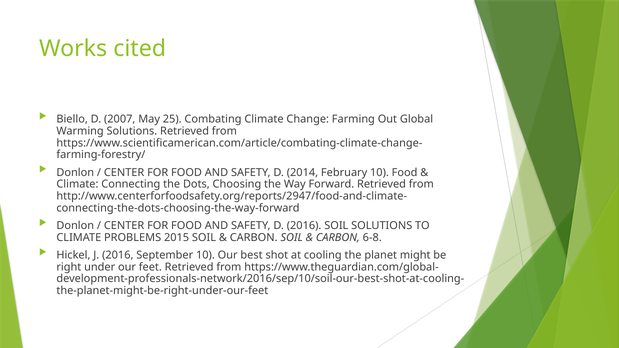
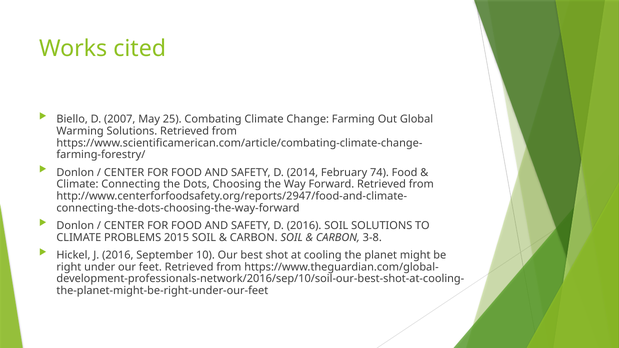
February 10: 10 -> 74 (379, 173)
6-8: 6-8 -> 3-8 (372, 238)
